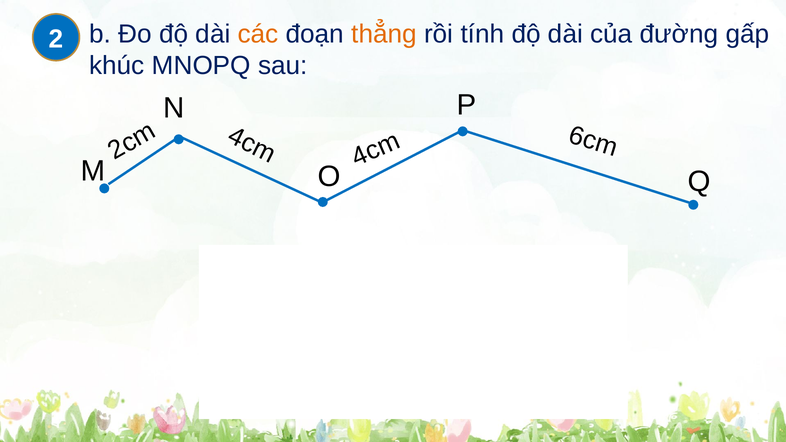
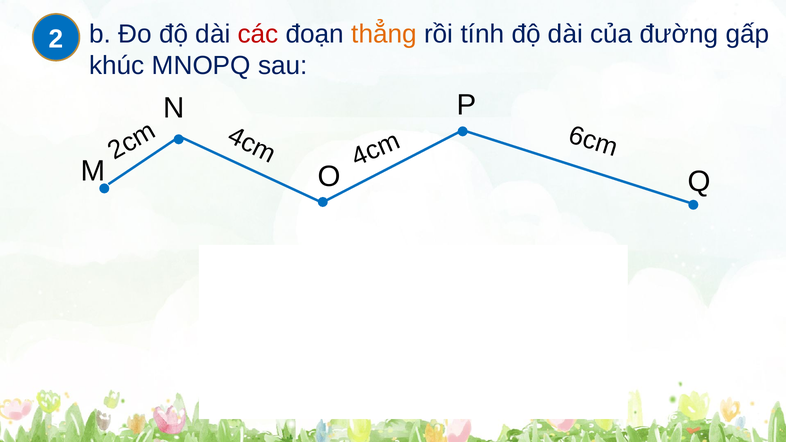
các colour: orange -> red (258, 34)
